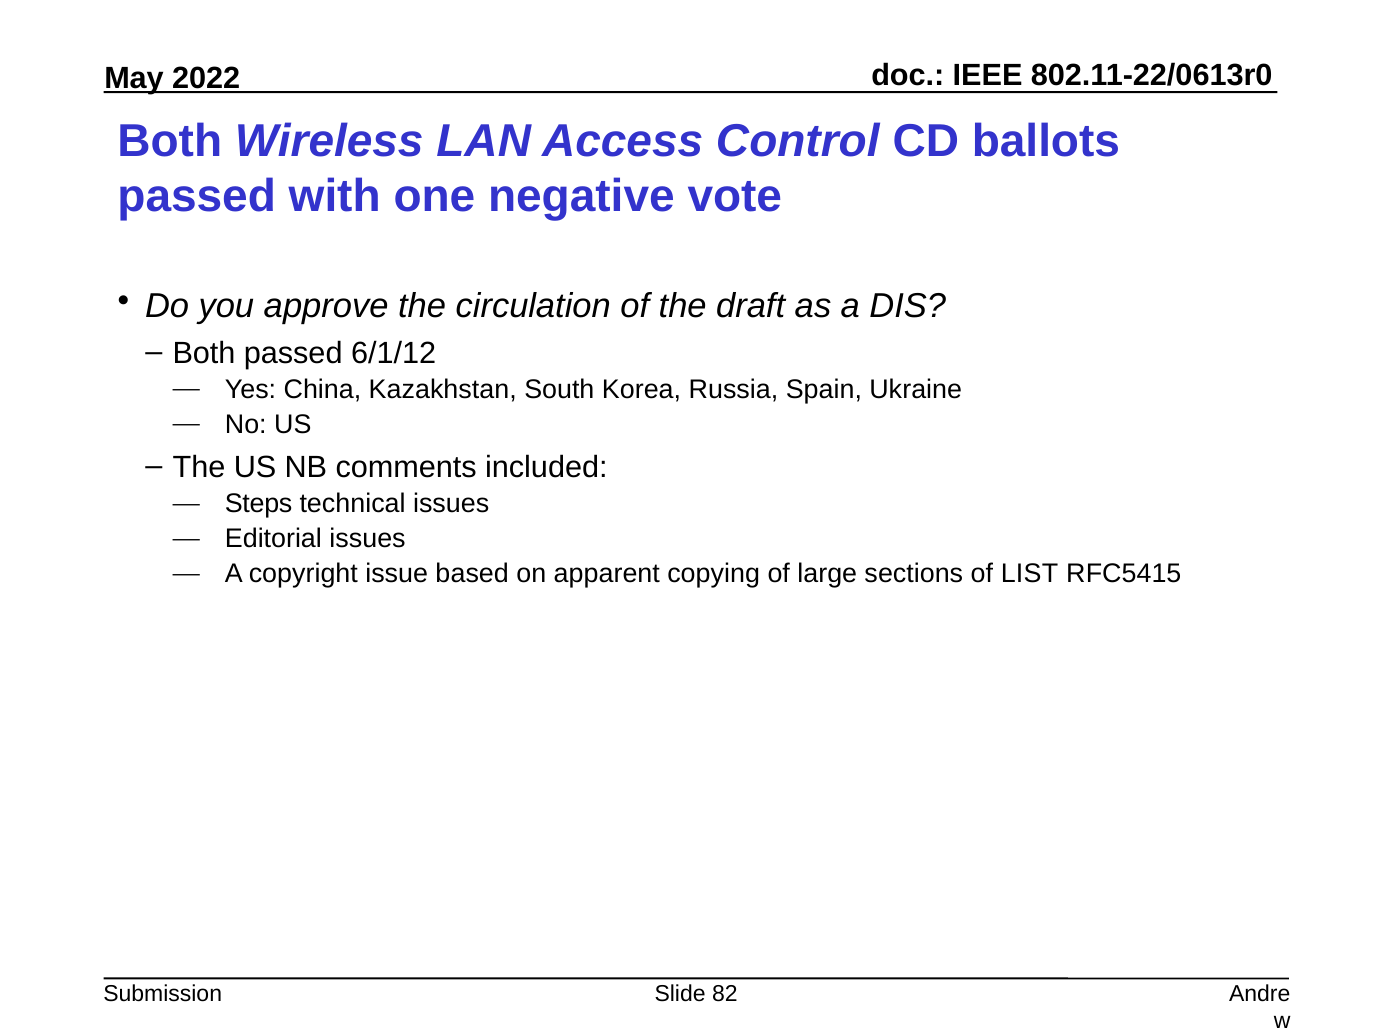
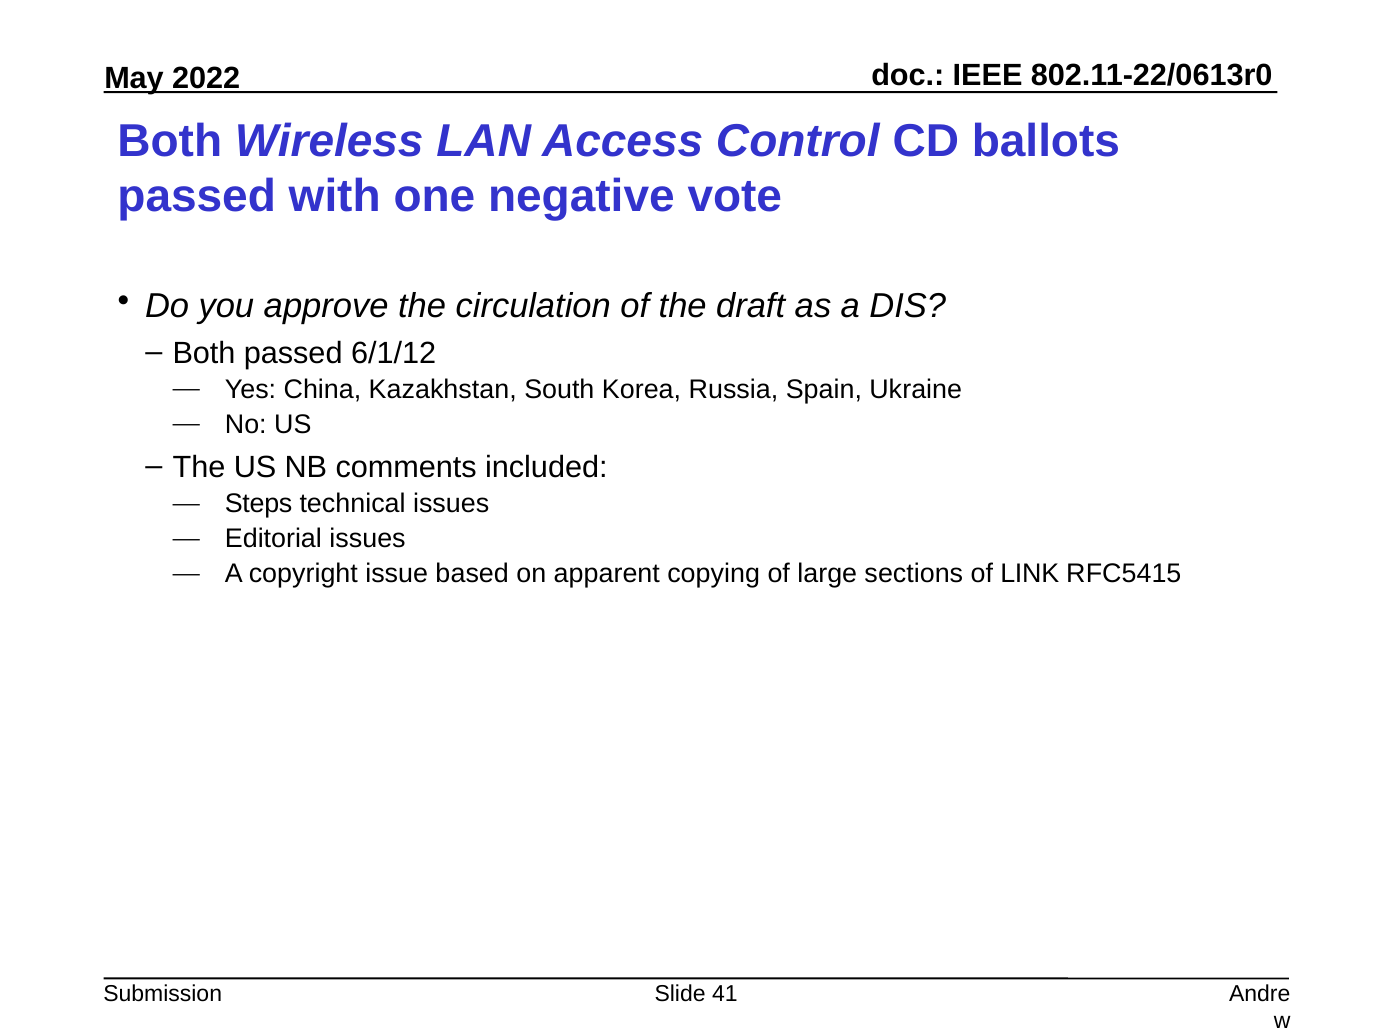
LIST: LIST -> LINK (1030, 574)
82: 82 -> 41 (725, 993)
